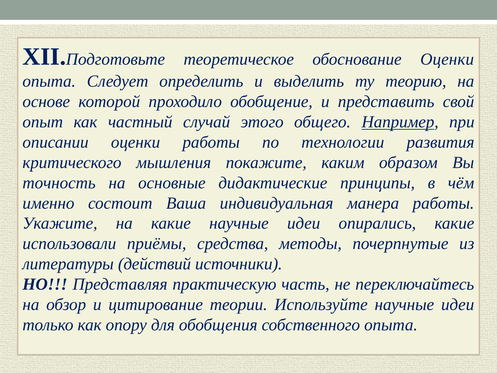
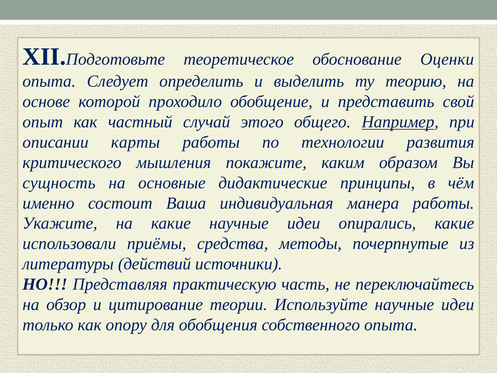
описании оценки: оценки -> карты (135, 142)
точность: точность -> сущность (59, 183)
